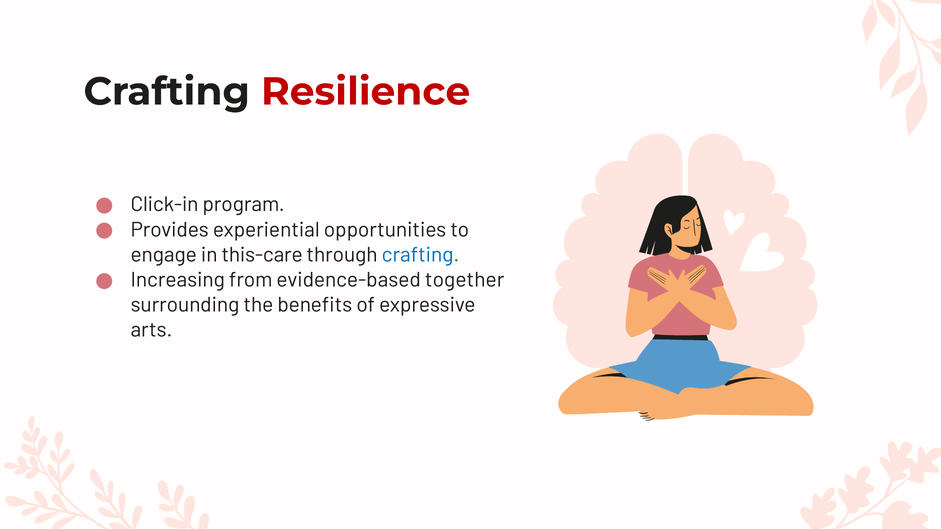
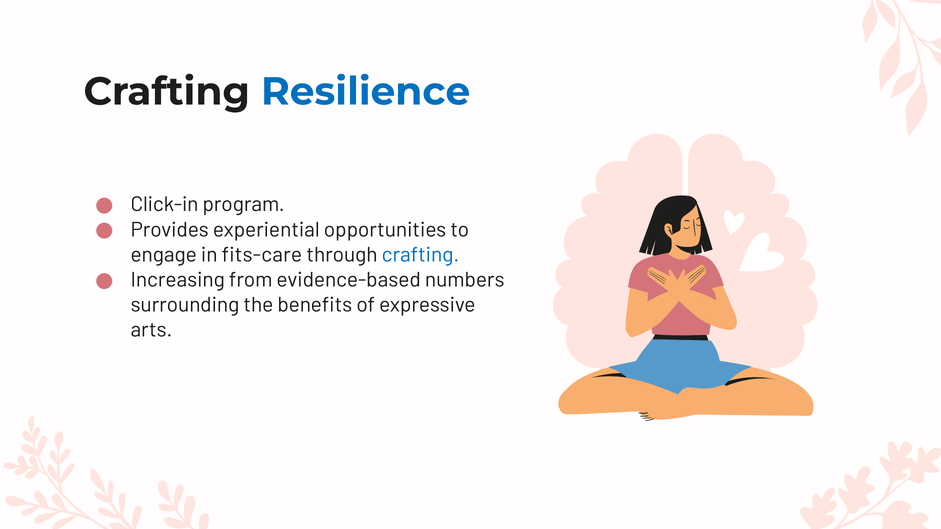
Resilience colour: red -> blue (366, 92)
this-care: this-care -> fits-care (262, 255)
together: together -> numbers (465, 280)
